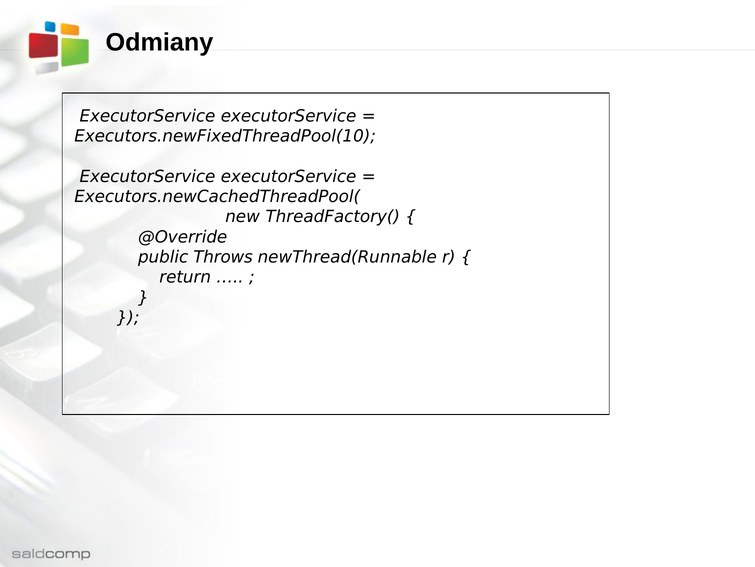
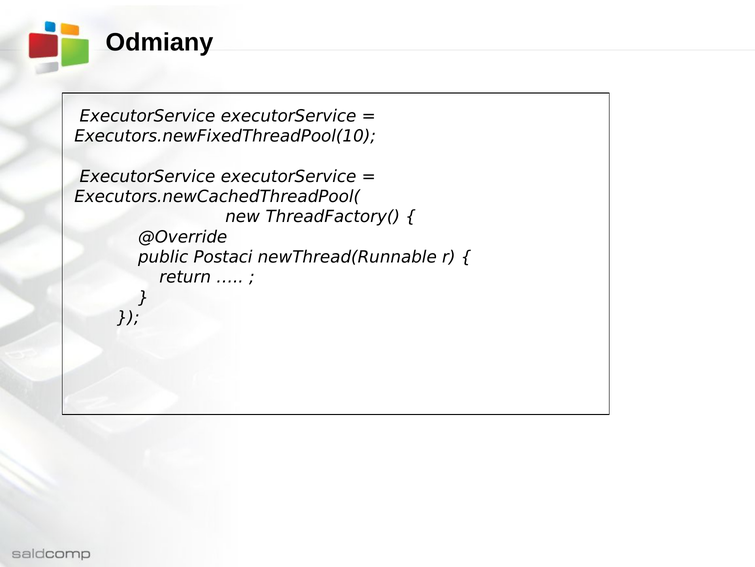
Throws: Throws -> Postaci (223, 257)
